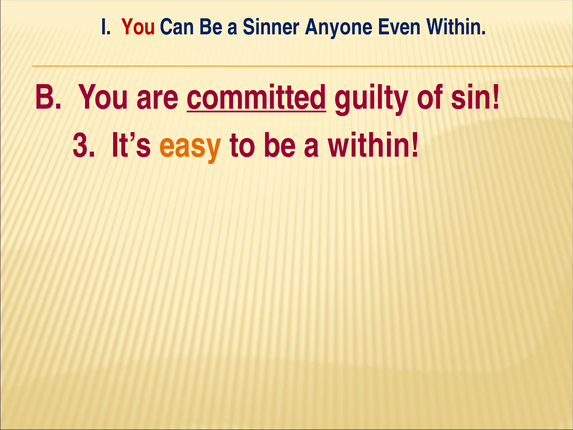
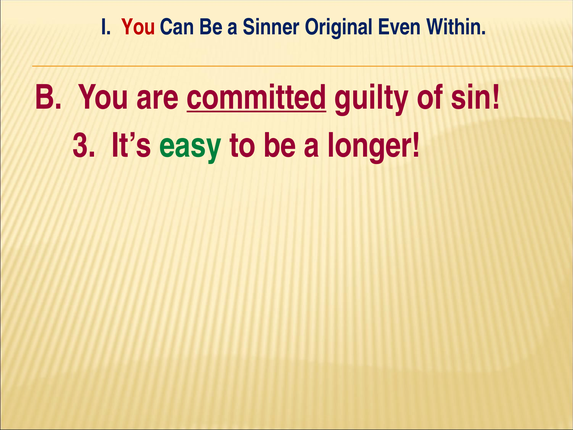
Anyone: Anyone -> Original (339, 27)
easy colour: orange -> green (191, 145)
a within: within -> longer (374, 145)
